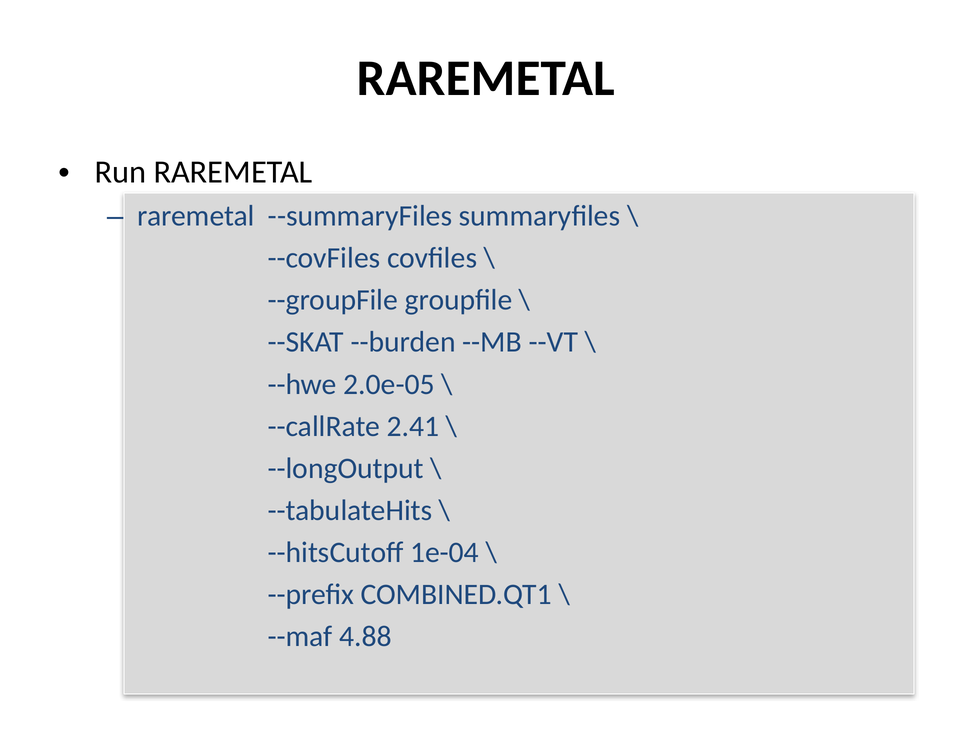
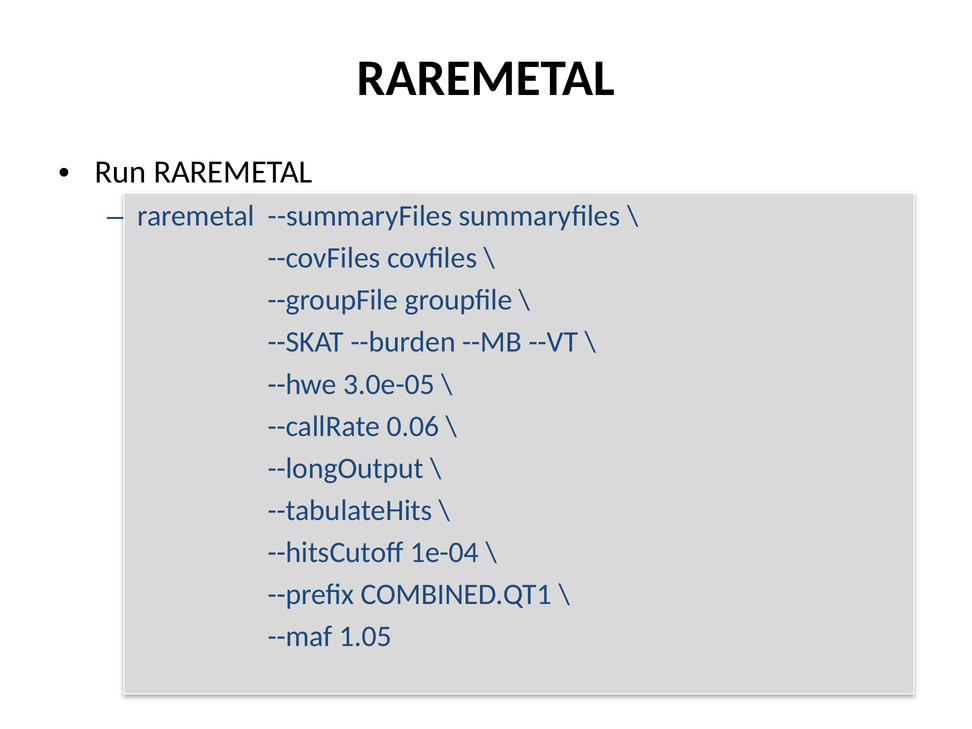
2.0e-05: 2.0e-05 -> 3.0e-05 (389, 384)
2.41: 2.41 -> 0.06 (413, 426)
4.88: 4.88 -> 1.05 (365, 637)
